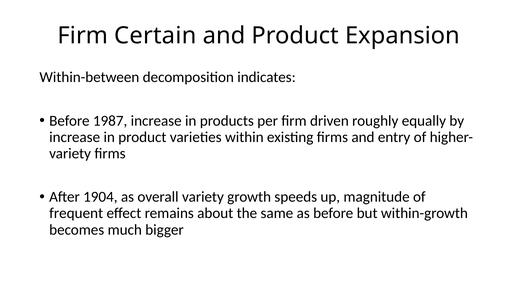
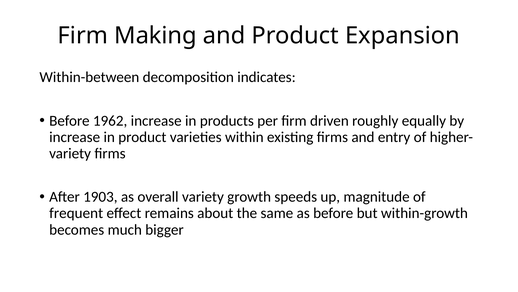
Certain: Certain -> Making (156, 36)
1987: 1987 -> 1962 (110, 120)
1904: 1904 -> 1903 (100, 197)
